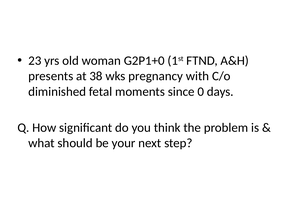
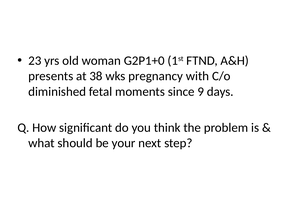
0: 0 -> 9 (201, 92)
